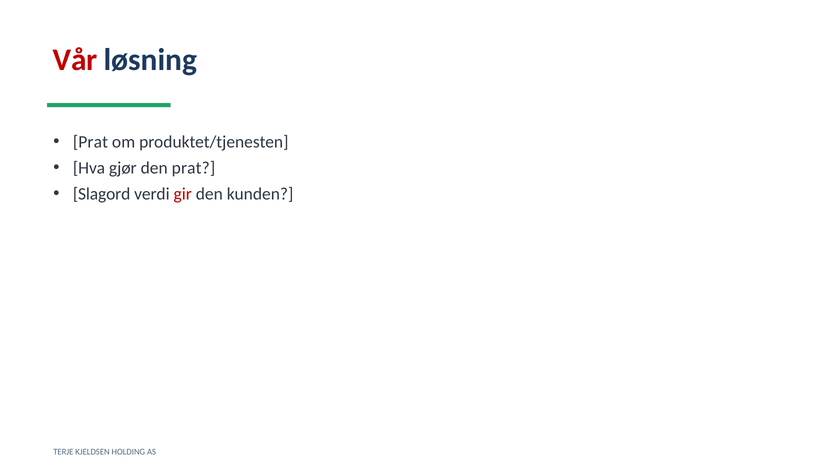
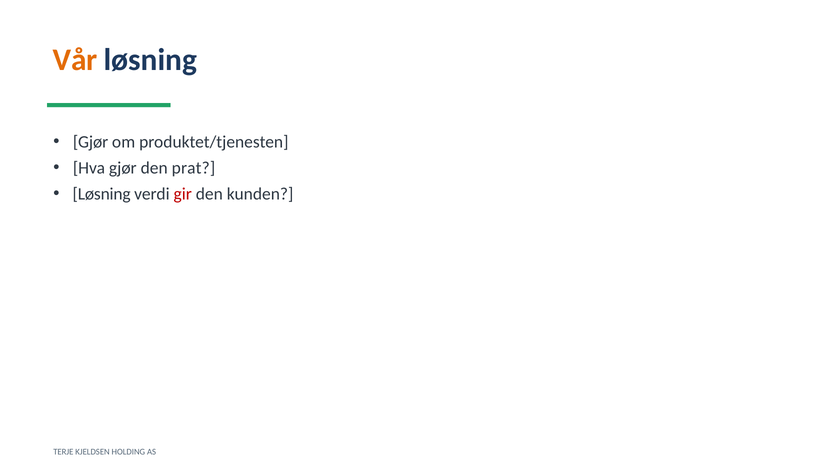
Vår colour: red -> orange (75, 60)
Prat: Prat -> Gjør (91, 142)
Slagord: Slagord -> Løsning (102, 194)
